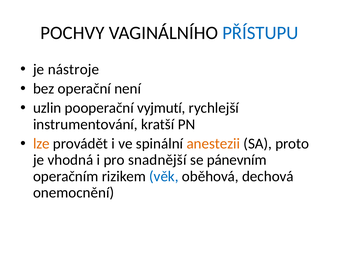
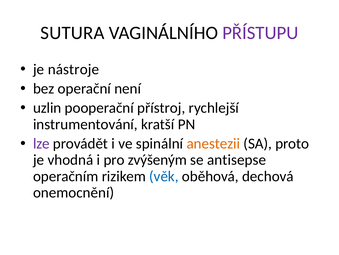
POCHVY: POCHVY -> SUTURA (72, 33)
PŘÍSTUPU colour: blue -> purple (260, 33)
vyjmutí: vyjmutí -> přístroj (161, 108)
lze colour: orange -> purple (41, 143)
snadnější: snadnější -> zvýšeným (157, 160)
pánevním: pánevním -> antisepse (237, 160)
